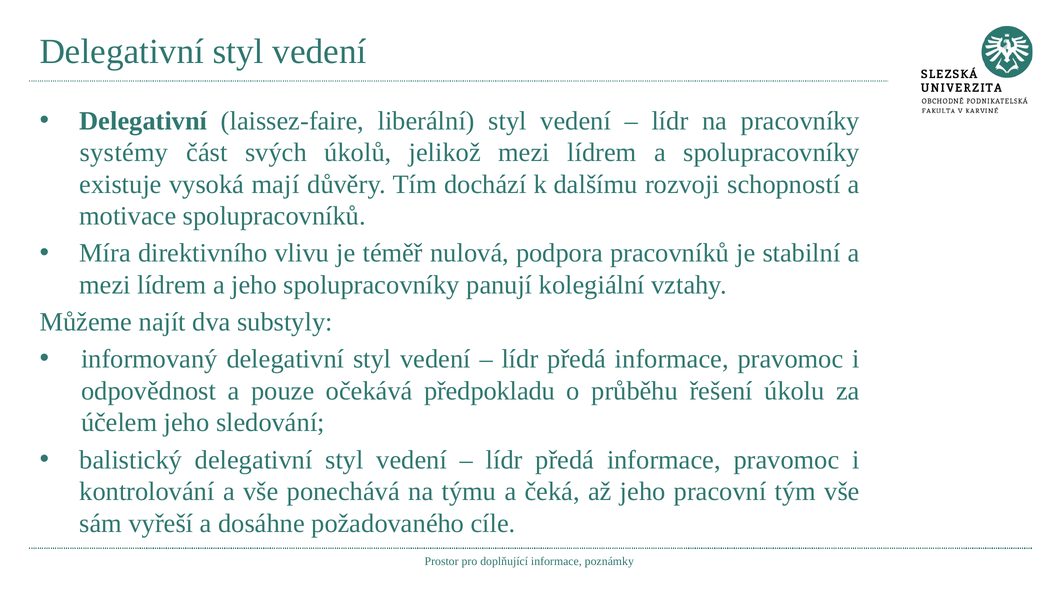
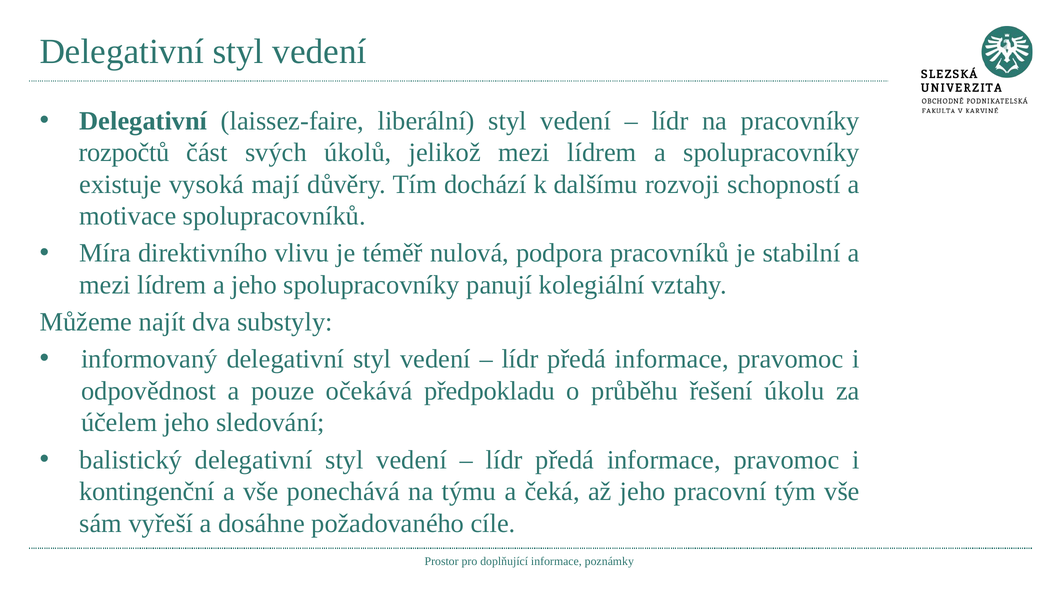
systémy: systémy -> rozpočtů (124, 152)
kontrolování: kontrolování -> kontingenční (147, 491)
